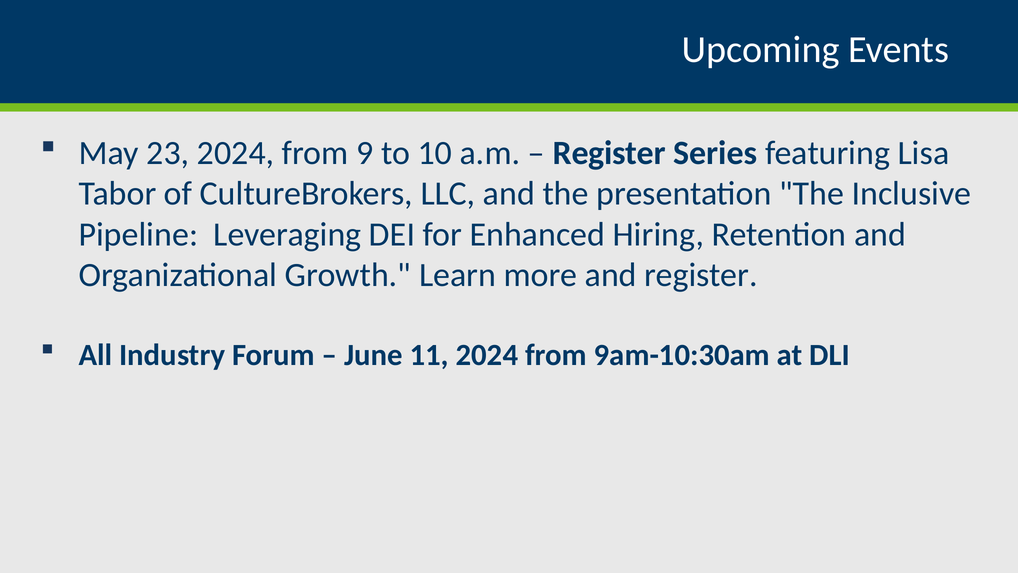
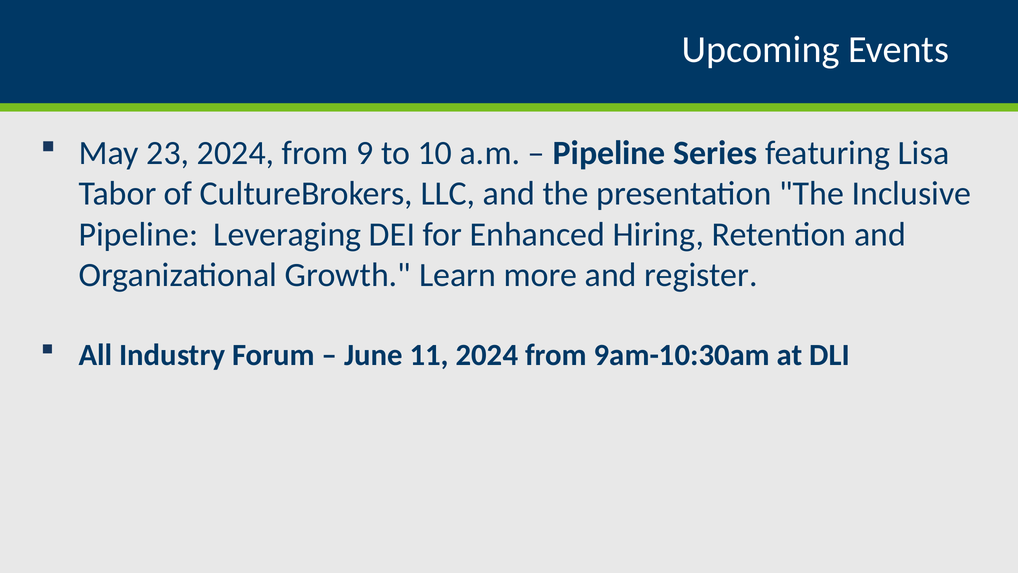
Register: Register -> Pipeline (609, 153)
